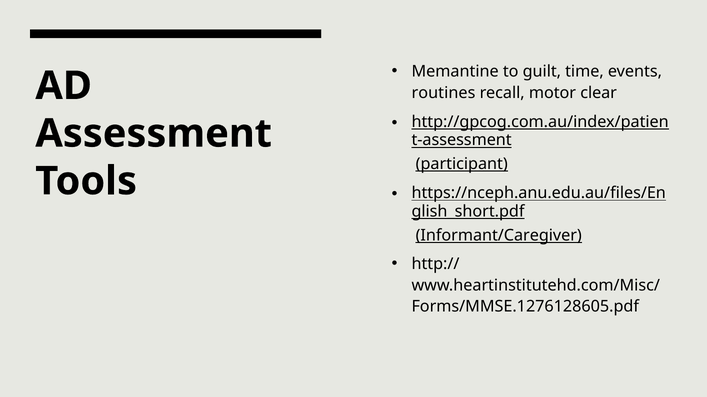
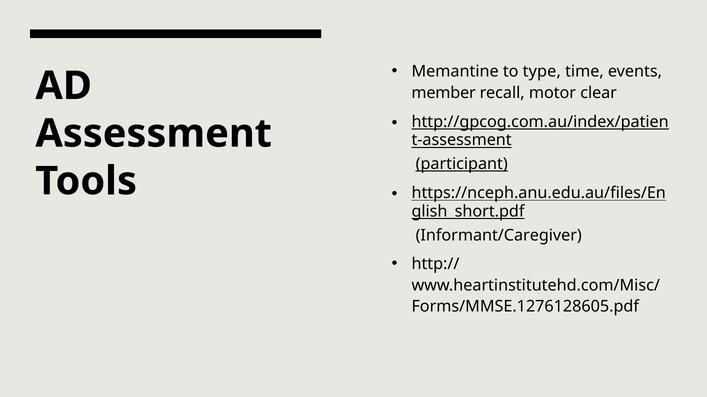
guilt: guilt -> type (542, 72)
routines: routines -> member (444, 93)
Informant/Caregiver underline: present -> none (499, 236)
